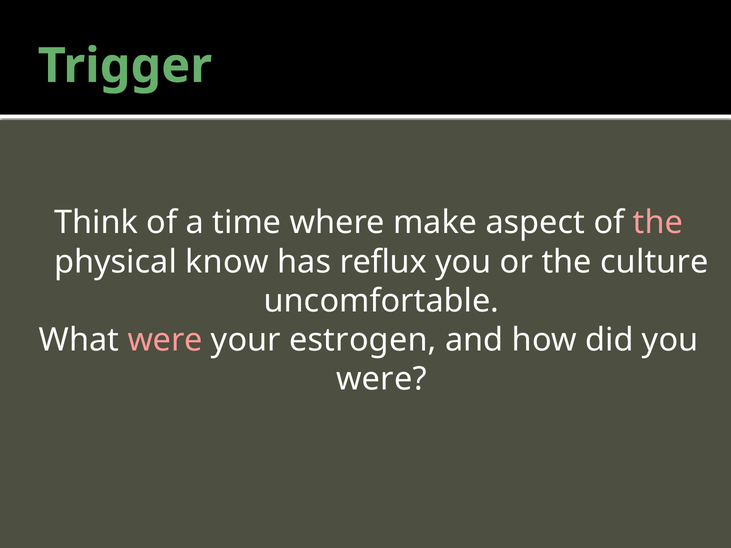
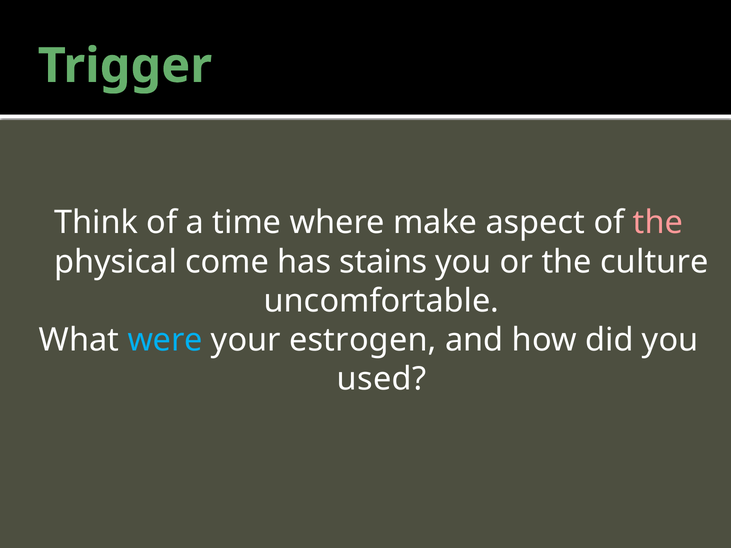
know: know -> come (227, 262)
reflux: reflux -> stains (383, 262)
were colour: pink -> light blue (165, 340)
were: were -> used (381, 379)
